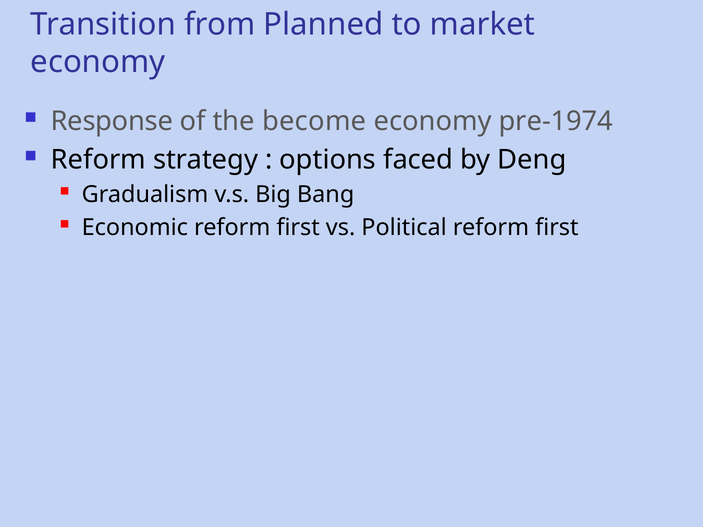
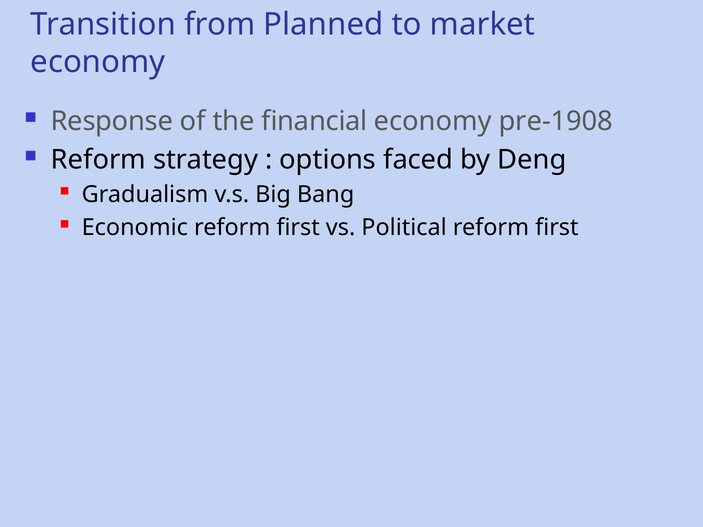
become: become -> financial (314, 121)
pre-1974: pre-1974 -> pre-1908 (556, 121)
